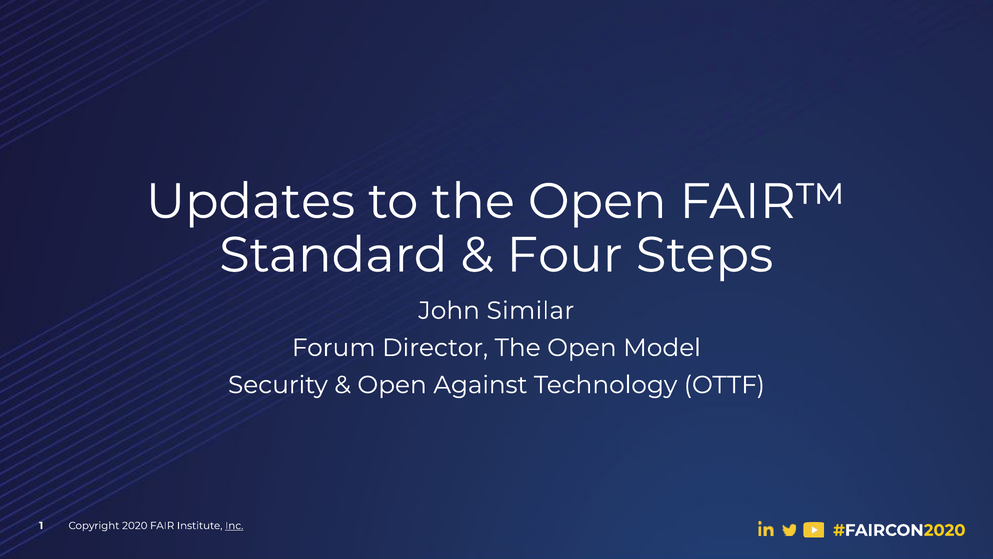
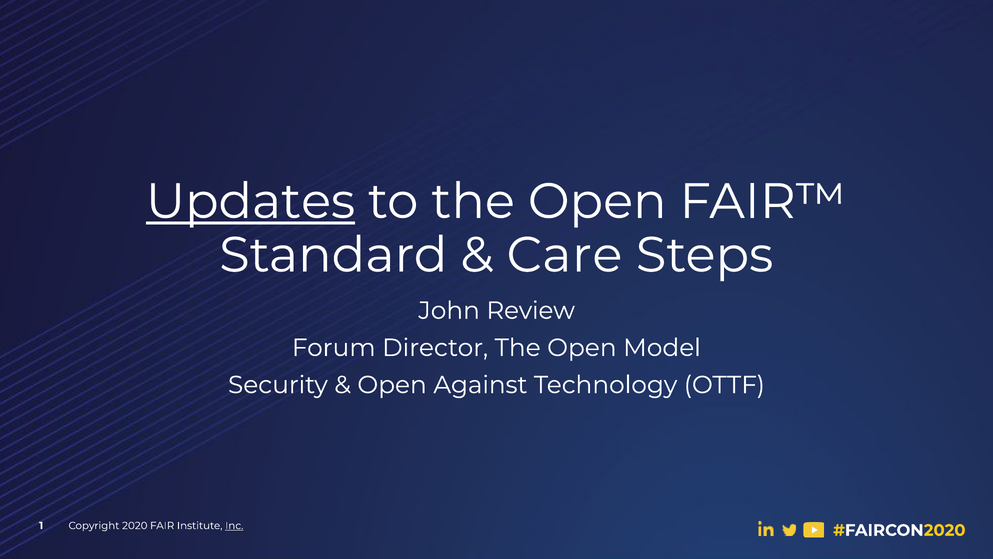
Updates underline: none -> present (250, 201)
Four: Four -> Care (564, 255)
Similar: Similar -> Review (531, 310)
